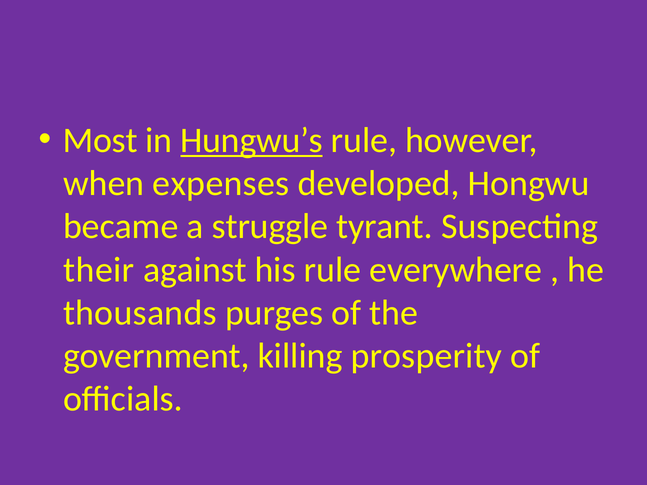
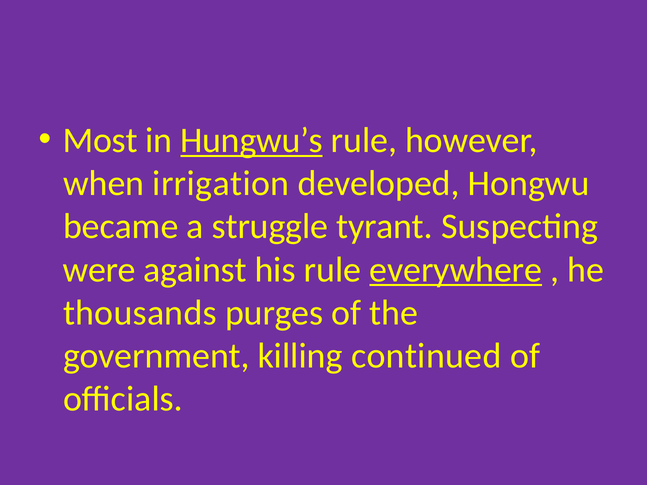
expenses: expenses -> irrigation (221, 184)
their: their -> were (99, 270)
everywhere underline: none -> present (456, 270)
prosperity: prosperity -> continued (426, 356)
